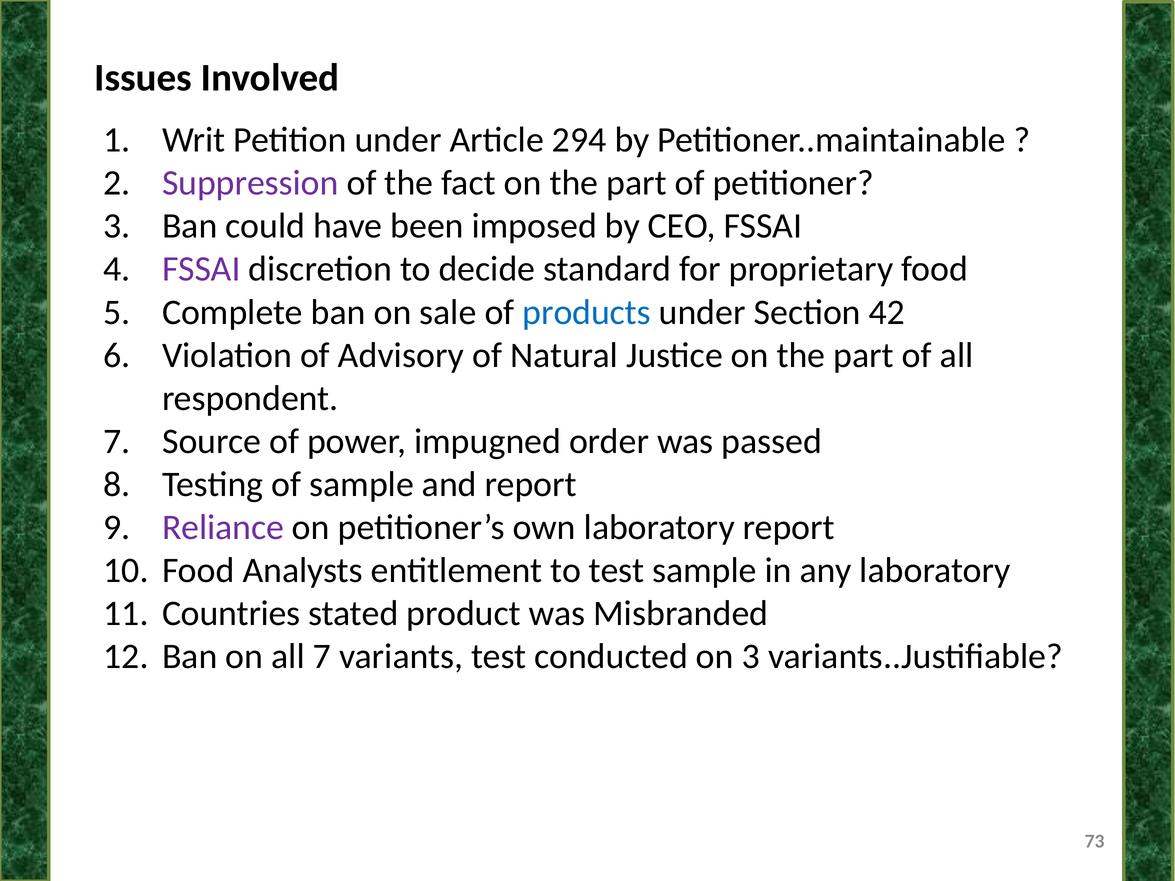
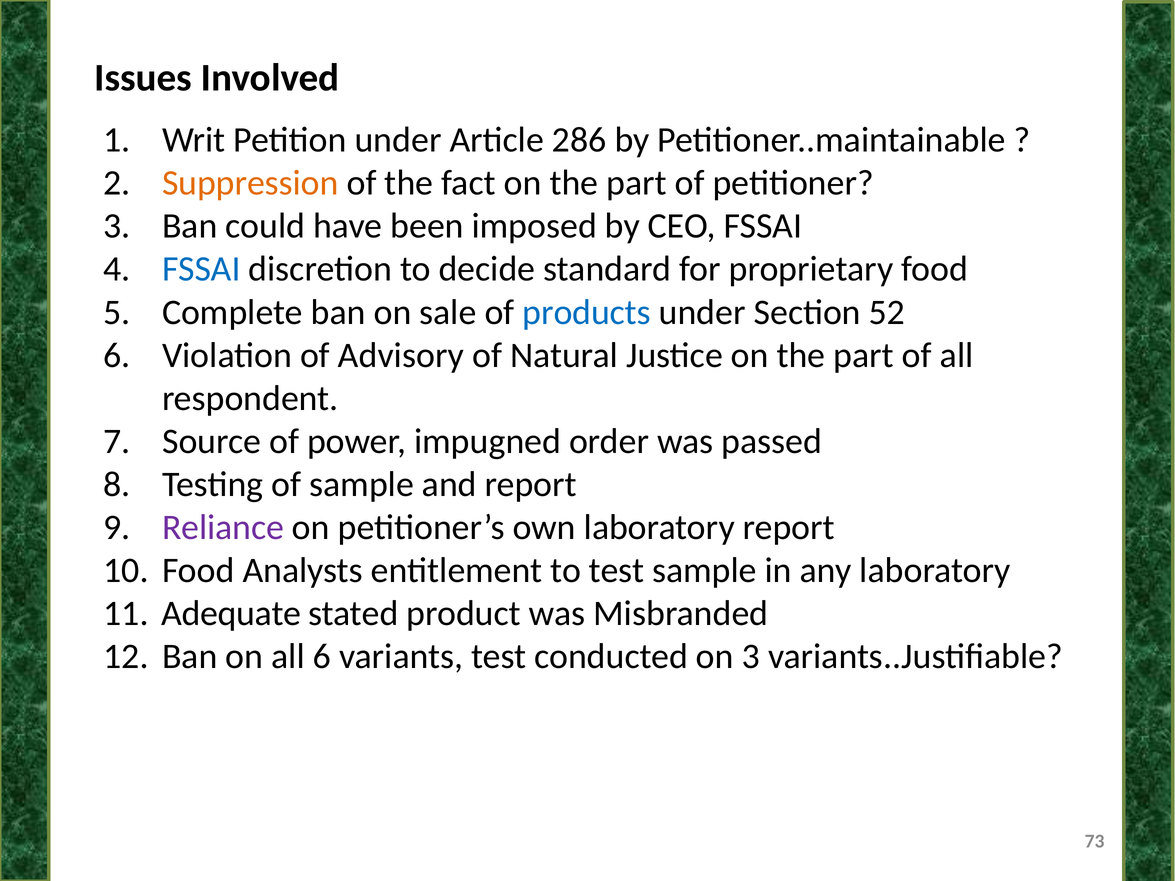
294: 294 -> 286 (579, 140)
Suppression colour: purple -> orange (250, 183)
FSSAI colour: purple -> blue (201, 269)
42: 42 -> 52 (887, 312)
Countries: Countries -> Adequate (231, 614)
all 7: 7 -> 6 (322, 657)
